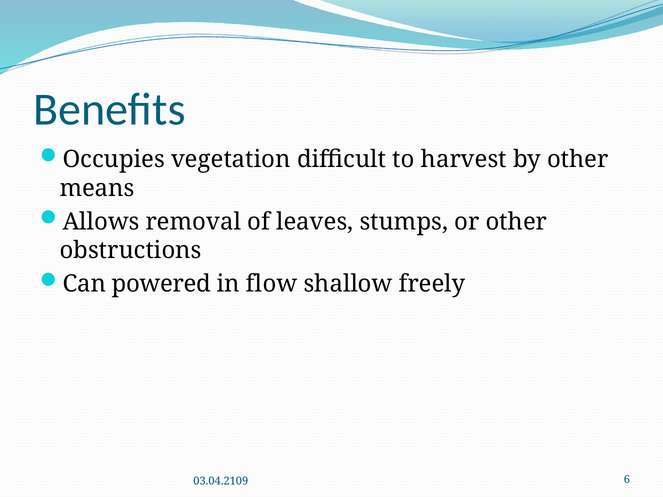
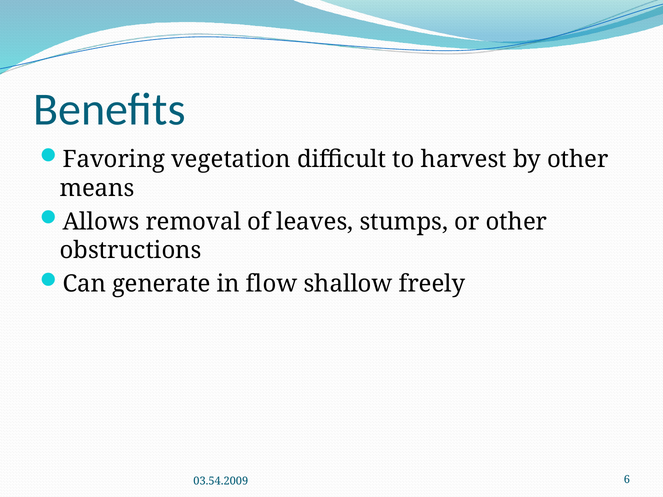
Occupies: Occupies -> Favoring (114, 160)
powered: powered -> generate (161, 284)
03.04.2109: 03.04.2109 -> 03.54.2009 (221, 481)
